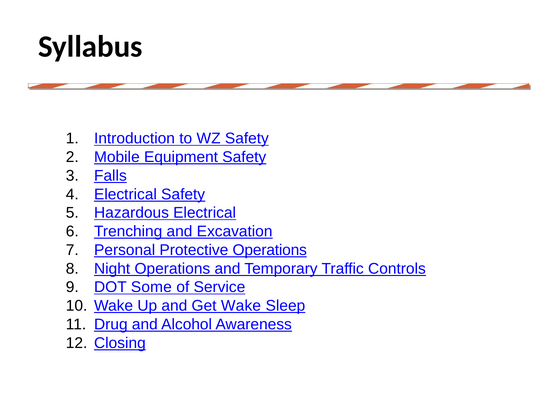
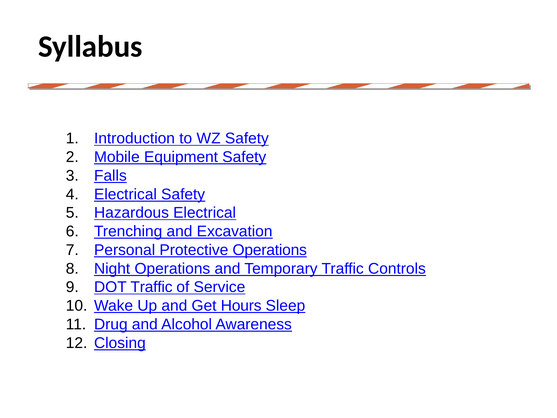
DOT Some: Some -> Traffic (151, 287)
Get Wake: Wake -> Hours (241, 306)
